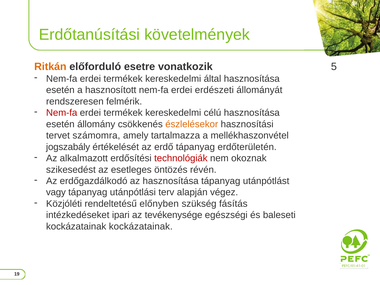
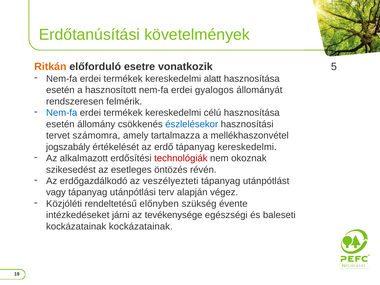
által: által -> alatt (213, 79)
erdészeti: erdészeti -> gyalogos (214, 90)
Nem-fa colour: red -> blue (62, 113)
észlelésekor colour: orange -> blue (192, 124)
tápanyag erdőterületén: erdőterületén -> kereskedelmi (247, 147)
az hasznosítása: hasznosítása -> veszélyezteti (171, 181)
fásítás: fásítás -> évente (233, 204)
ipari: ipari -> járni (121, 215)
